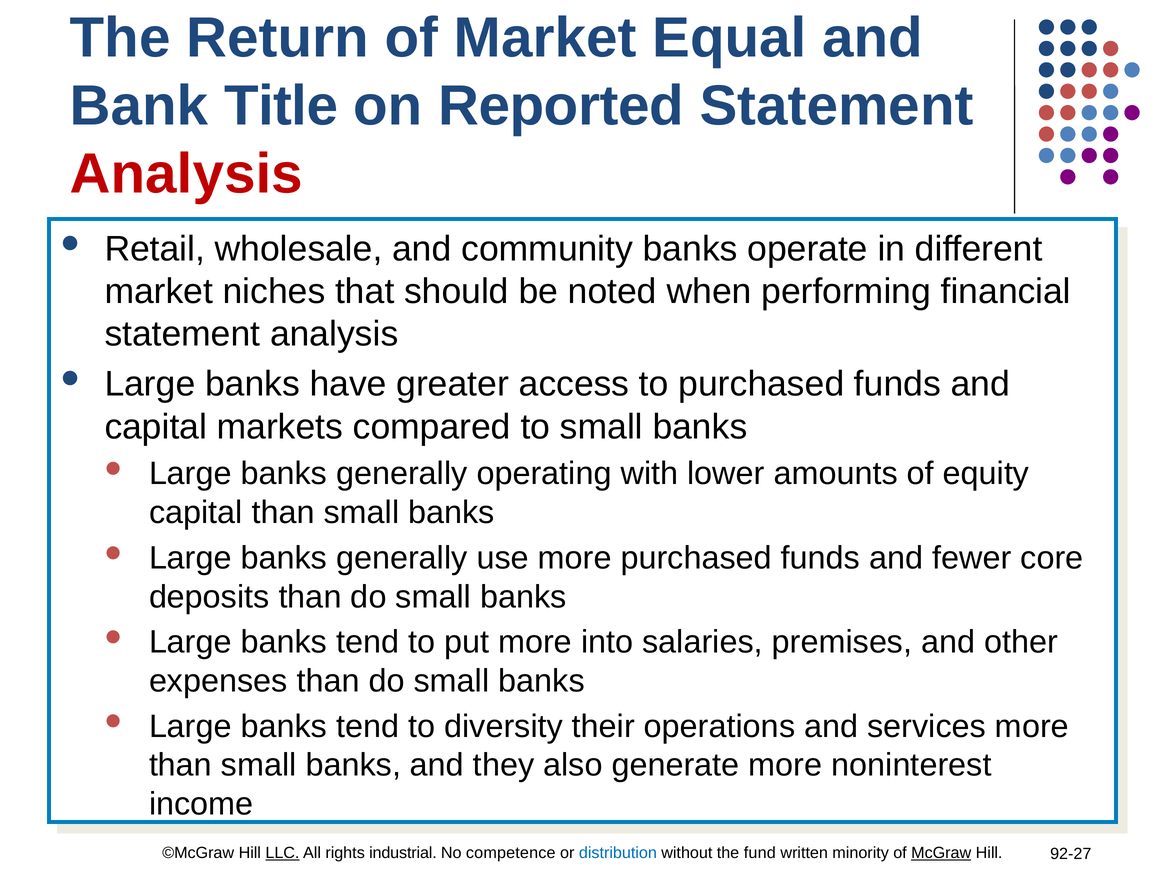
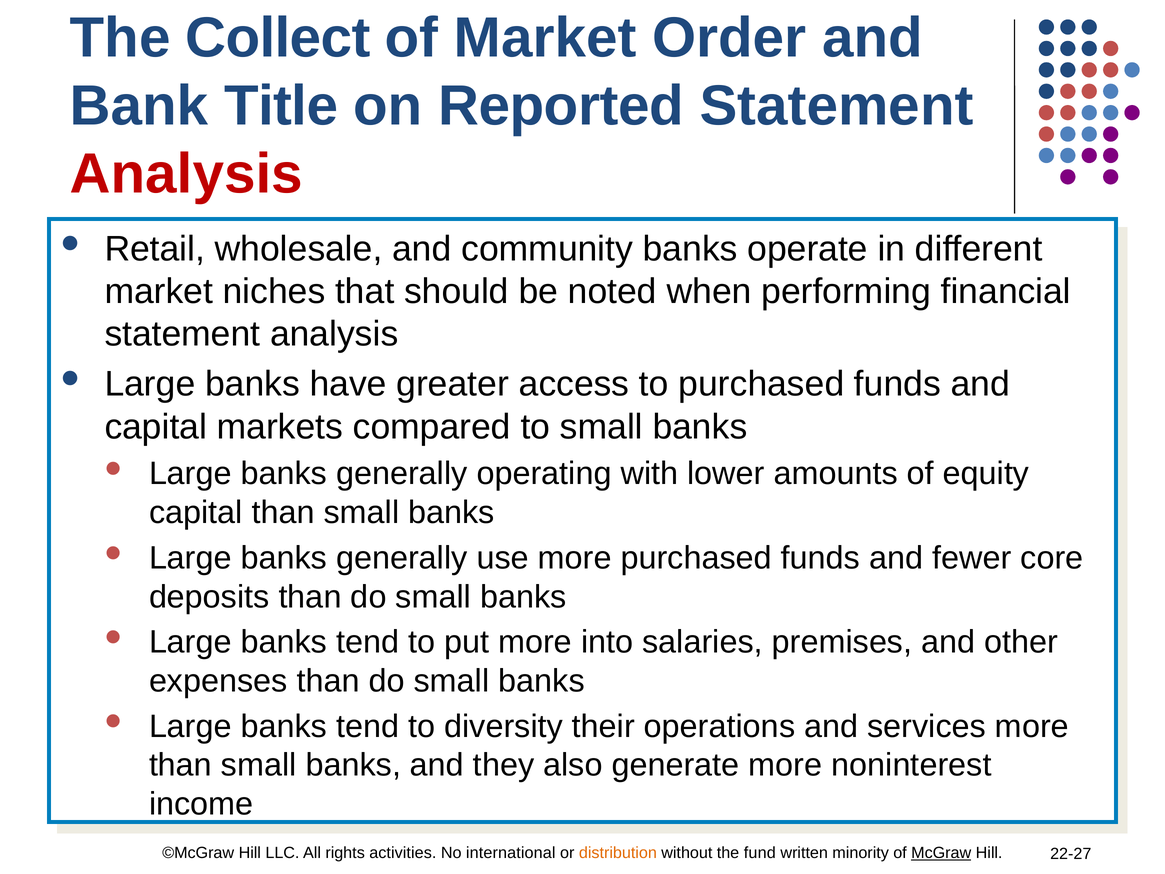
Return: Return -> Collect (278, 38)
Equal: Equal -> Order (729, 38)
LLC underline: present -> none (282, 853)
industrial: industrial -> activities (403, 853)
competence: competence -> international (511, 853)
distribution colour: blue -> orange (618, 853)
92-27: 92-27 -> 22-27 (1071, 854)
